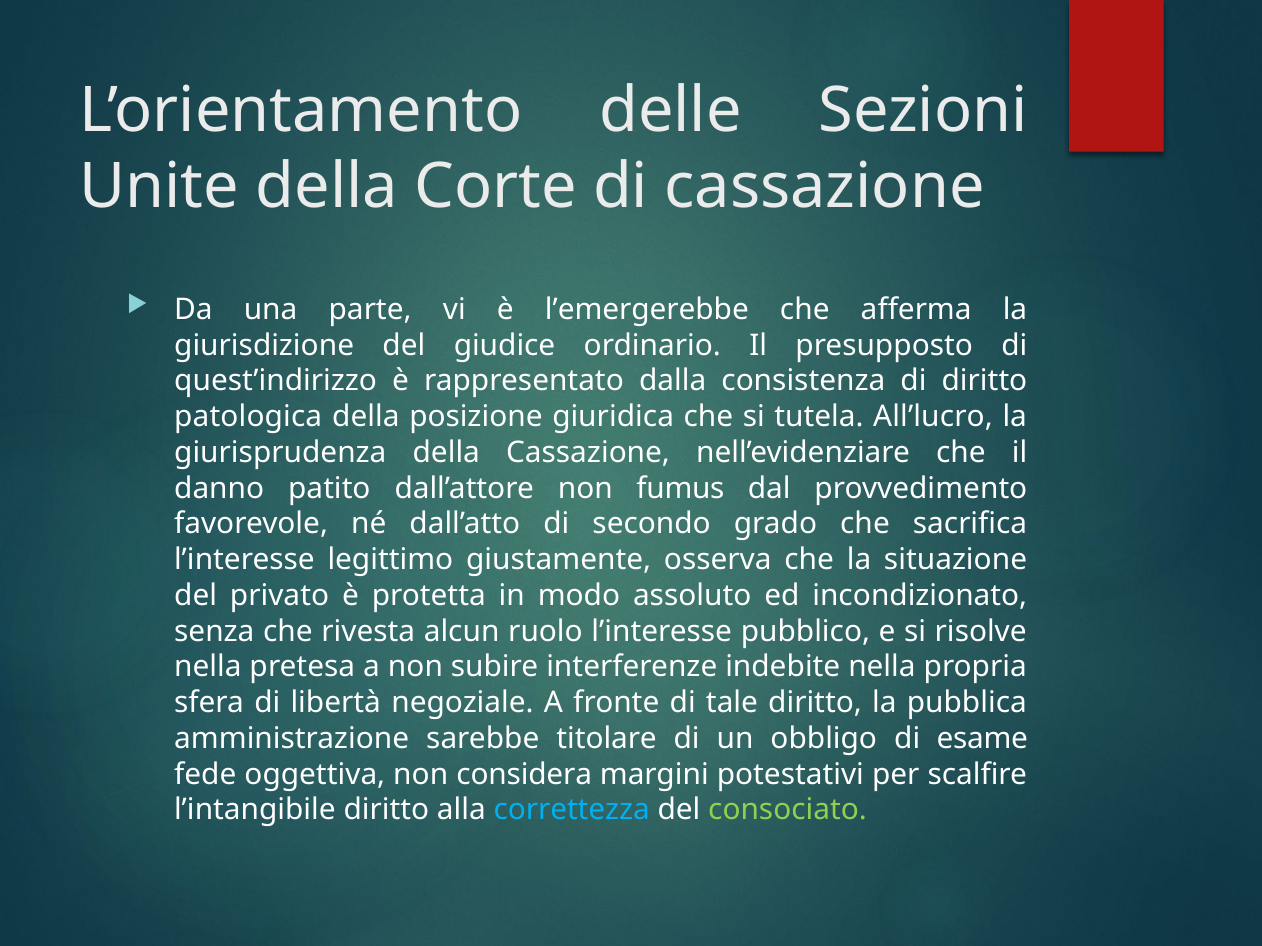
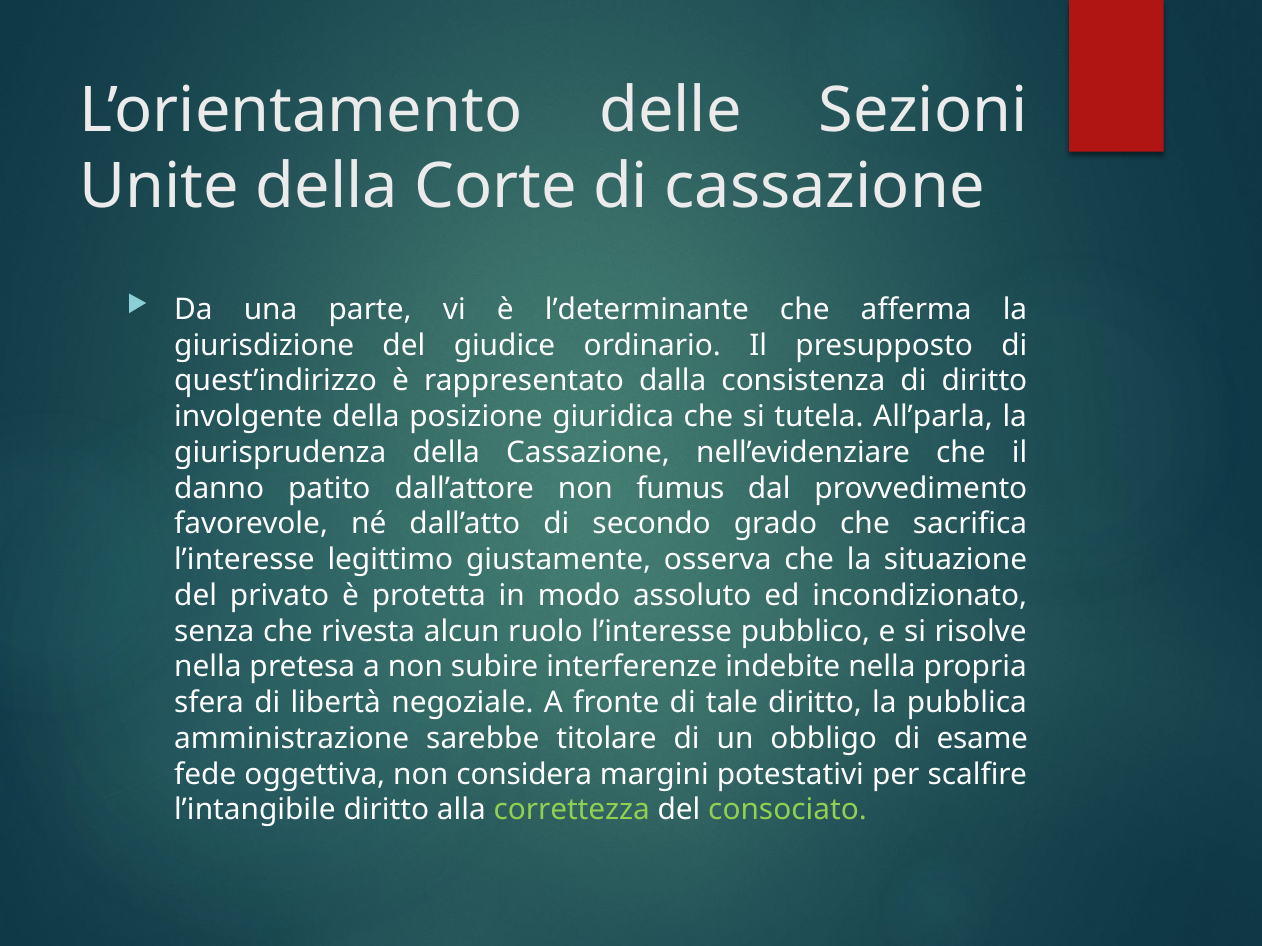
l’emergerebbe: l’emergerebbe -> l’determinante (647, 310)
patologica: patologica -> involgente (248, 417)
All’lucro: All’lucro -> All’parla (933, 417)
correttezza colour: light blue -> light green (572, 810)
